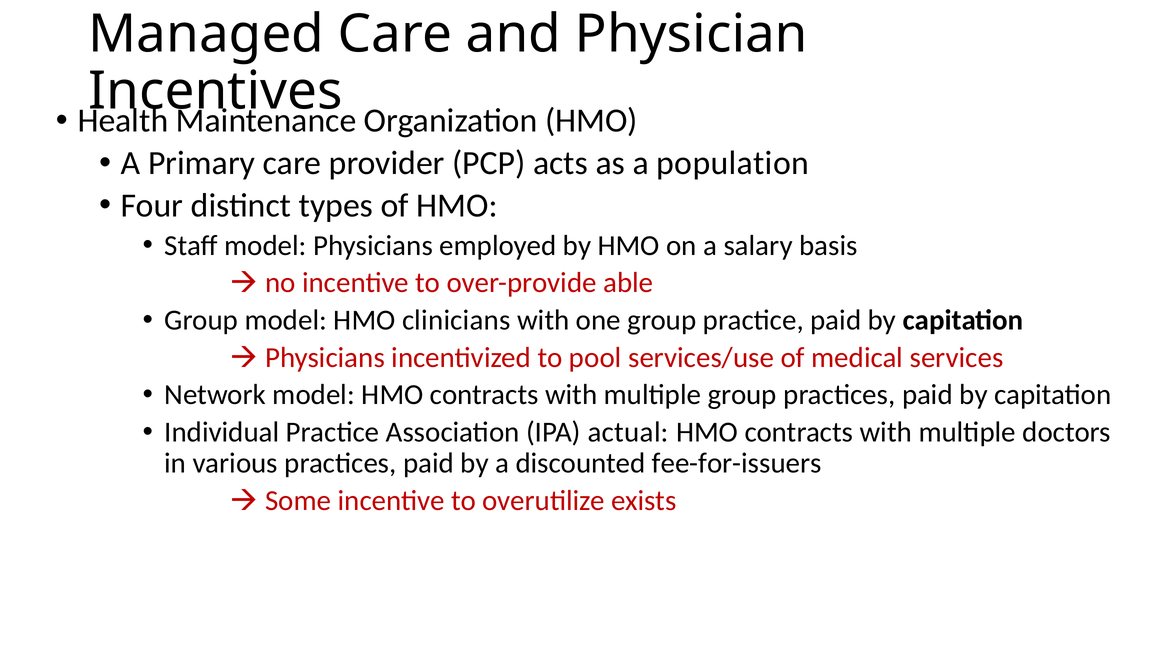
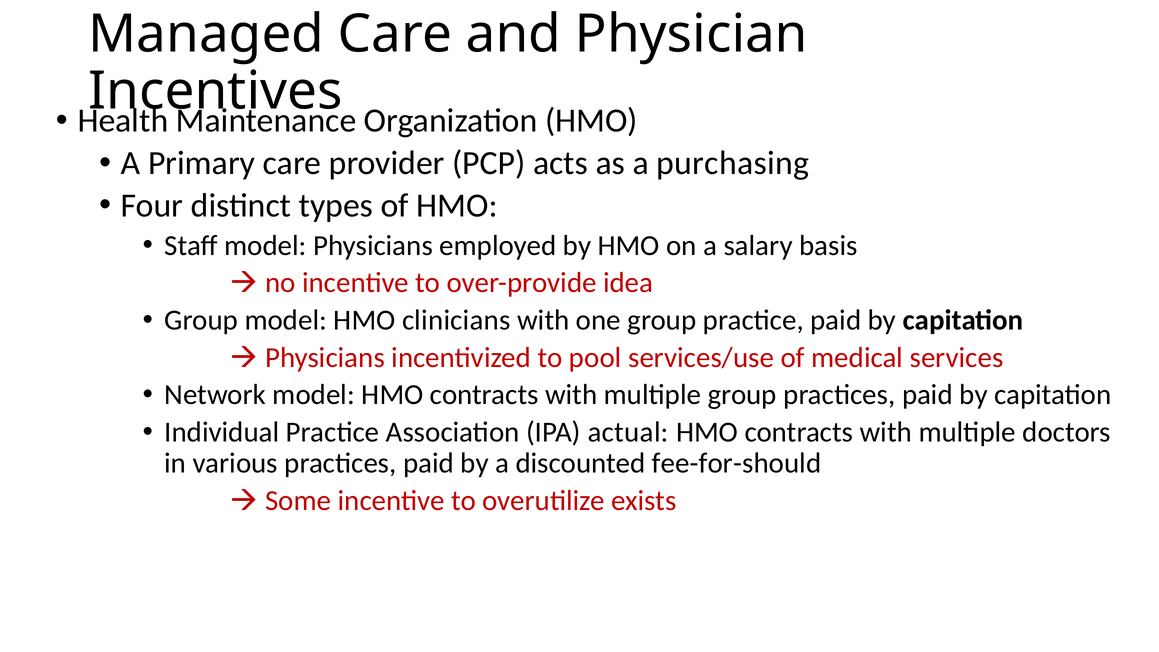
population: population -> purchasing (733, 163)
able: able -> idea (628, 283)
fee-for-issuers: fee-for-issuers -> fee-for-should (737, 463)
